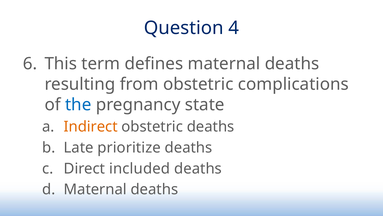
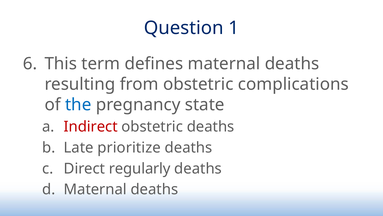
4: 4 -> 1 (234, 28)
Indirect colour: orange -> red (91, 126)
included: included -> regularly (140, 168)
